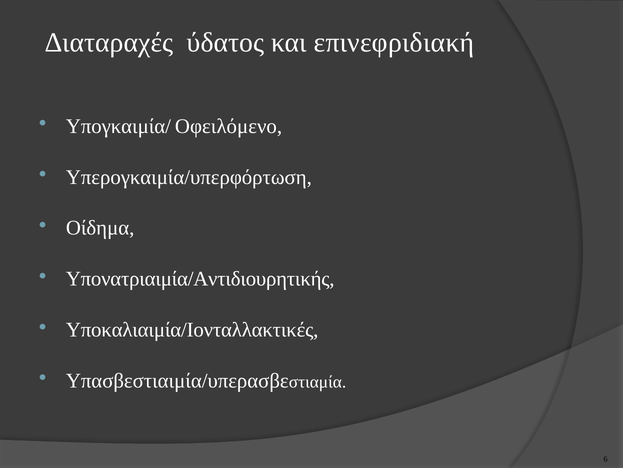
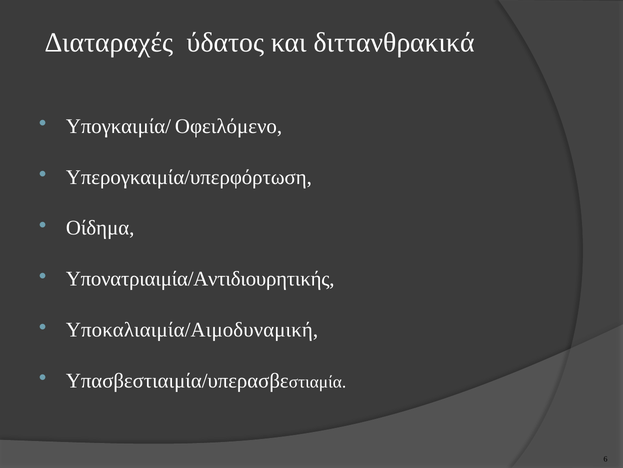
επινεφριδιακή: επινεφριδιακή -> διττανθρακικά (394, 43)
Υποκαλιαιμία/Ιονταλλακτικές: Υποκαλιαιμία/Ιονταλλακτικές -> Υποκαλιαιμία/Αιμοδυναμική (192, 329)
